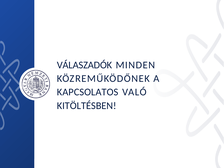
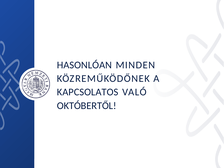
VÁLASZADÓK: VÁLASZADÓK -> HASONLÓAN (84, 65)
KITÖLTÉSBEN: KITÖLTÉSBEN -> OKTÓBERTŐL (87, 106)
